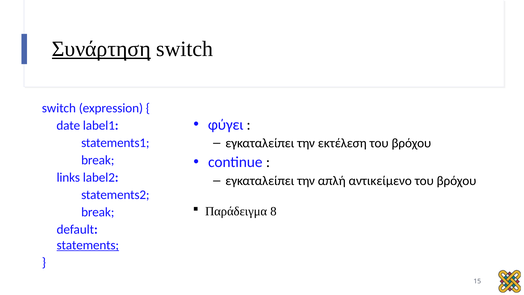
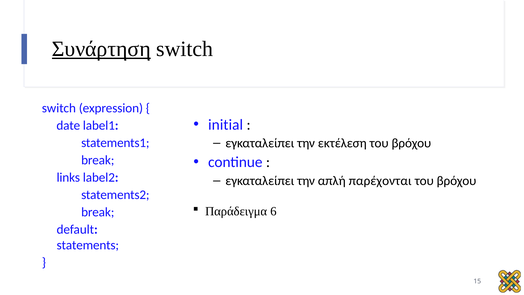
φύγει: φύγει -> initial (226, 125)
αντικείμενο: αντικείμενο -> παρέχονται (380, 181)
8: 8 -> 6 (273, 211)
statements underline: present -> none (88, 245)
